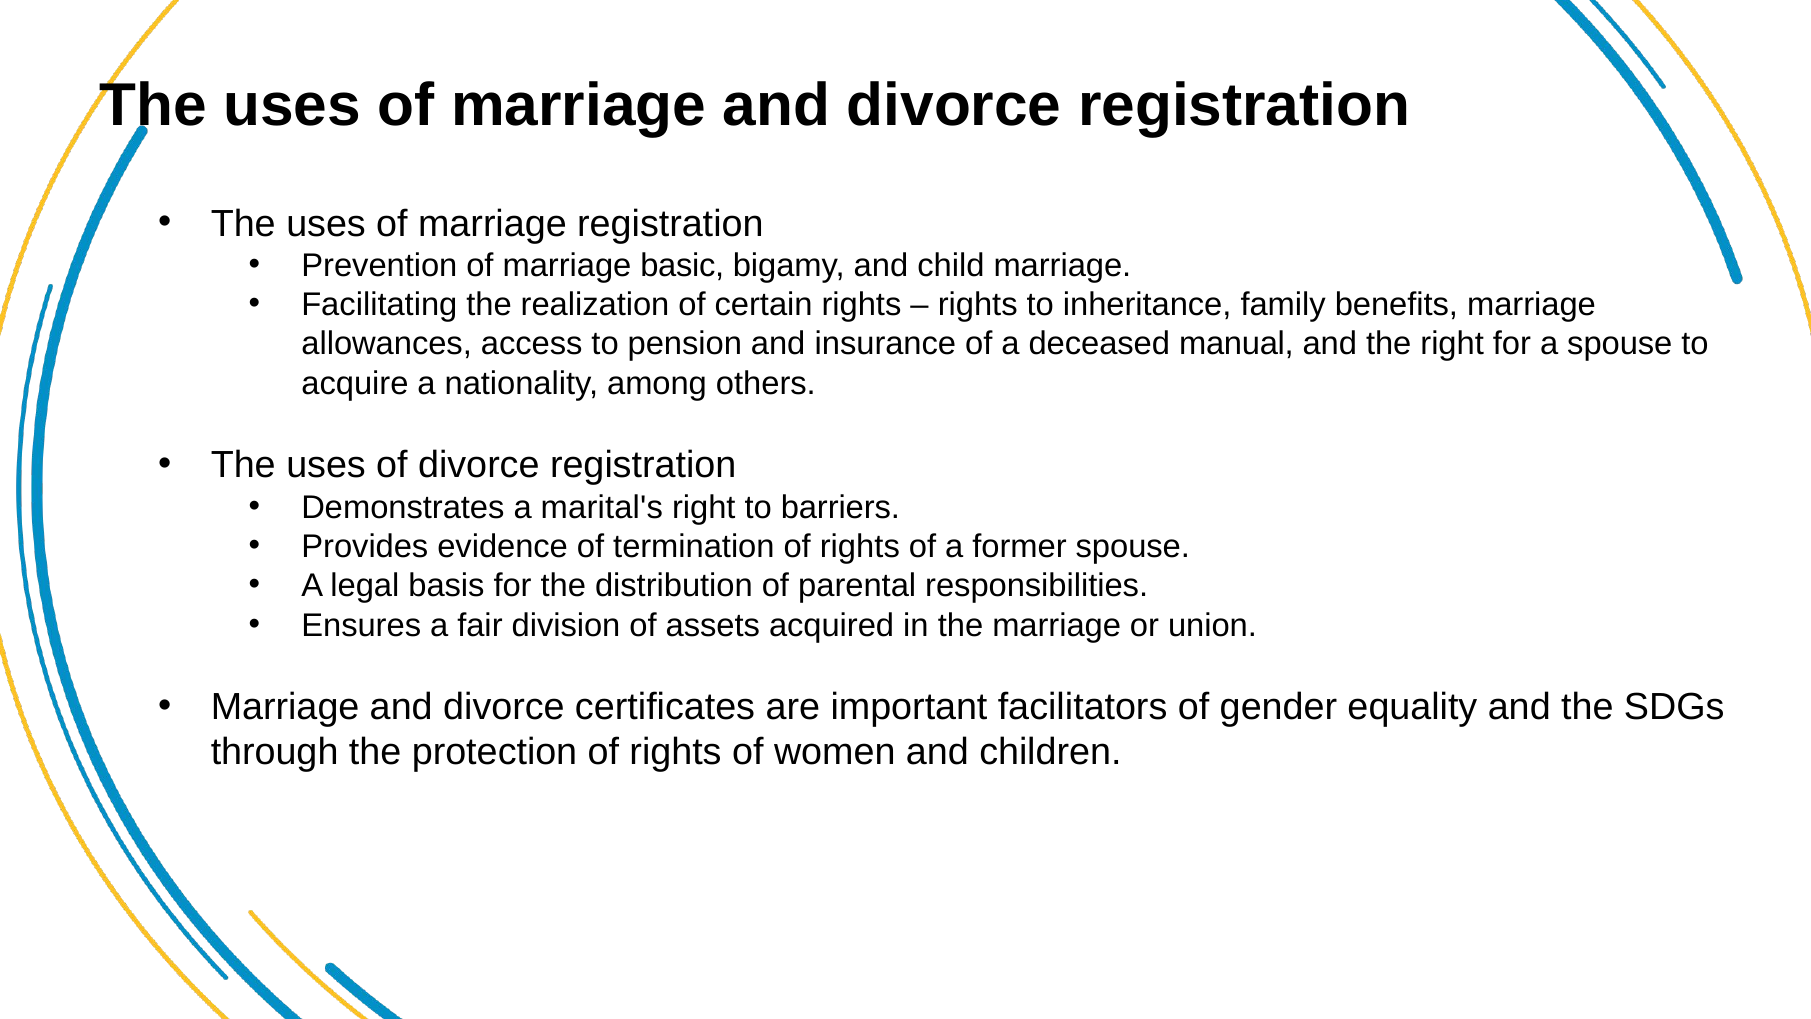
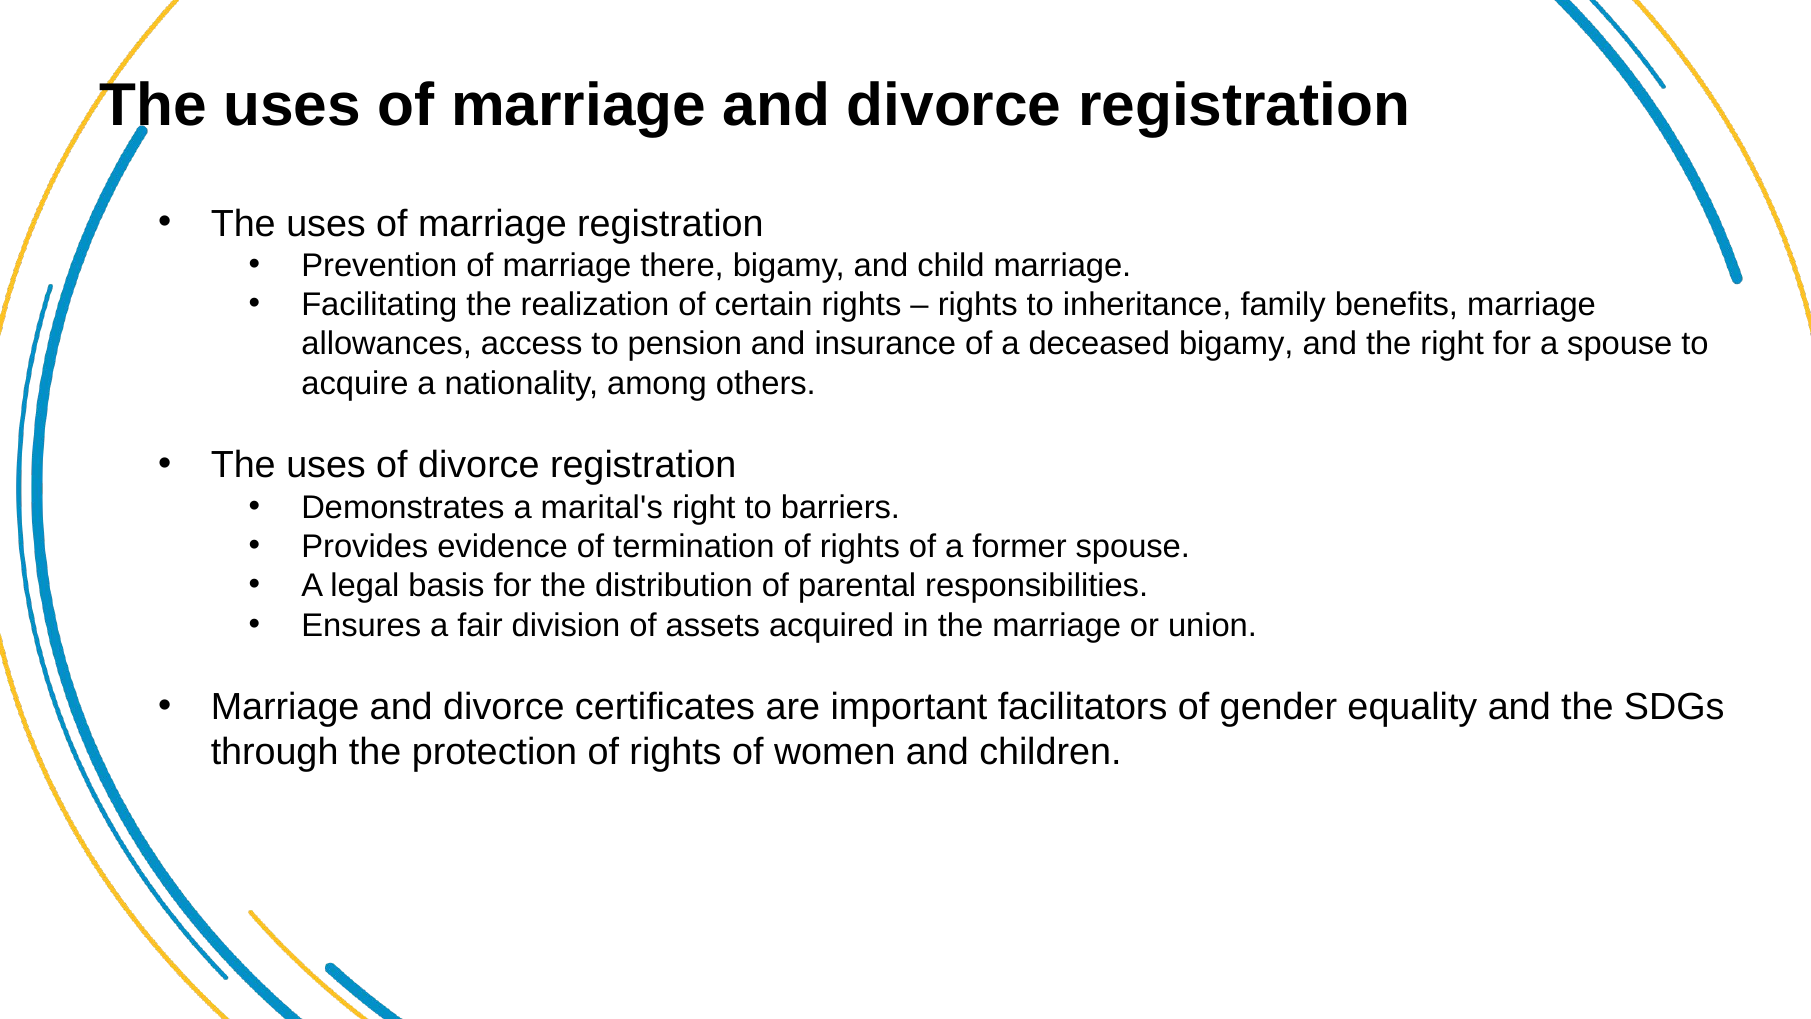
basic: basic -> there (682, 265)
deceased manual: manual -> bigamy (1236, 344)
